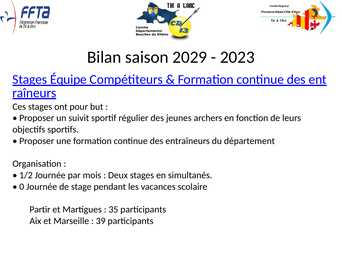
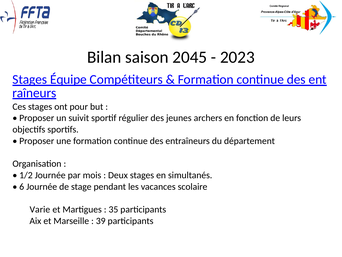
2029: 2029 -> 2045 (190, 57)
0: 0 -> 6 (22, 186)
Partir: Partir -> Varie (40, 209)
